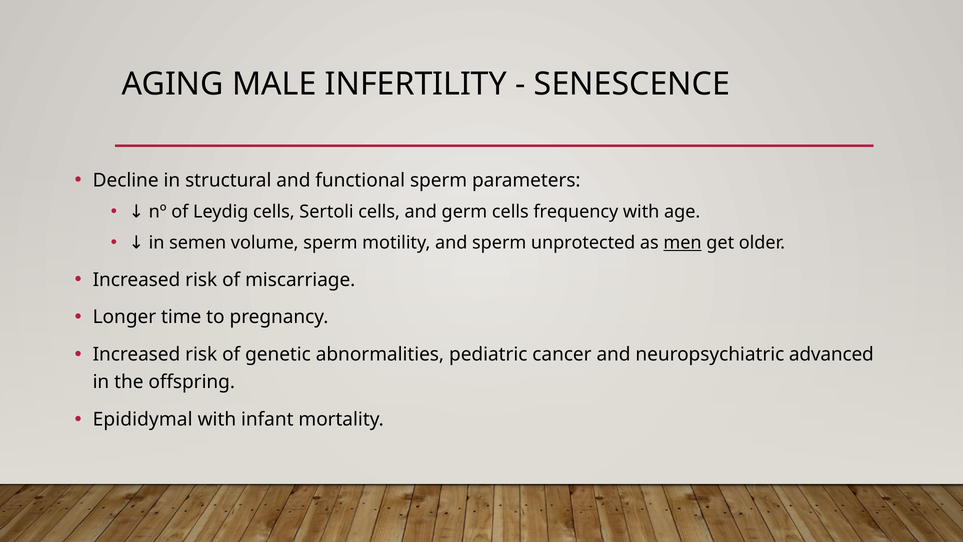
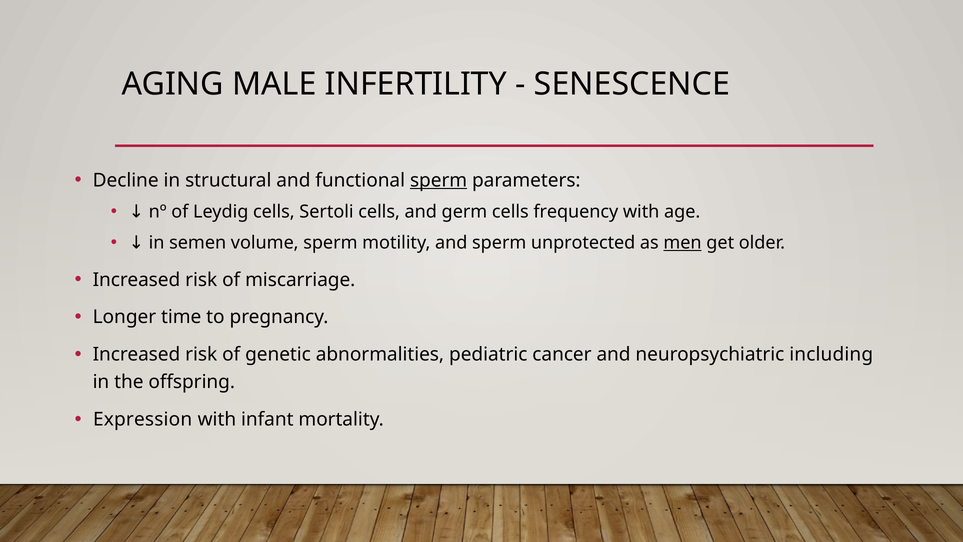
sperm underline: none -> present (439, 180)
advanced: advanced -> including (831, 354)
Epididymal: Epididymal -> Expression (143, 419)
